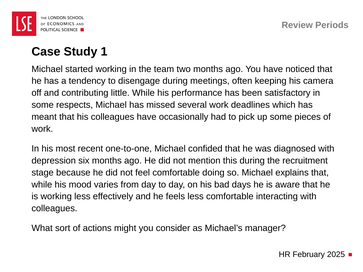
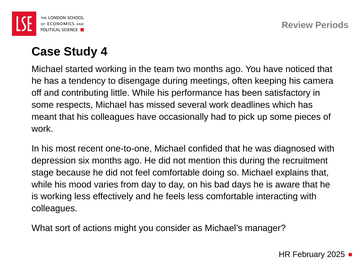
1: 1 -> 4 (104, 52)
